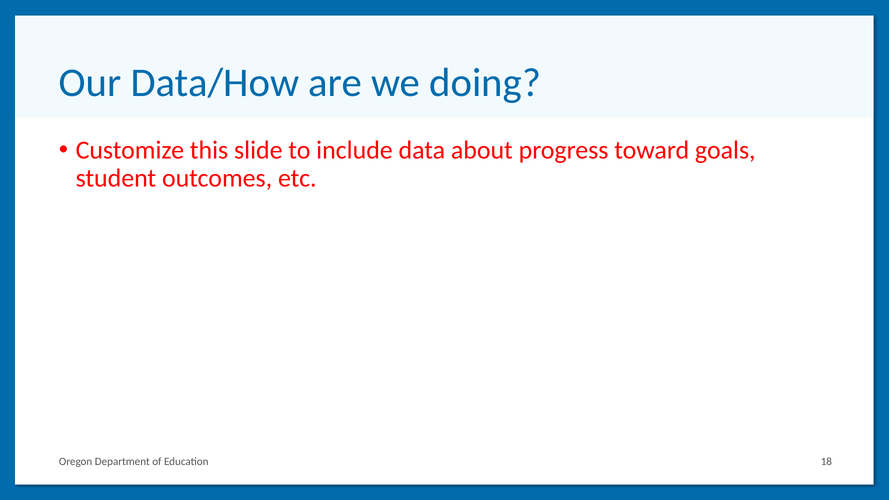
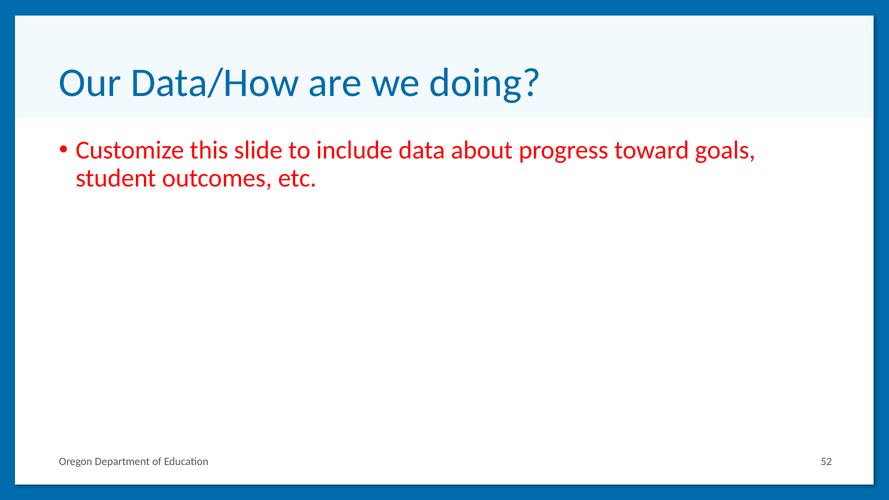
18: 18 -> 52 (826, 462)
